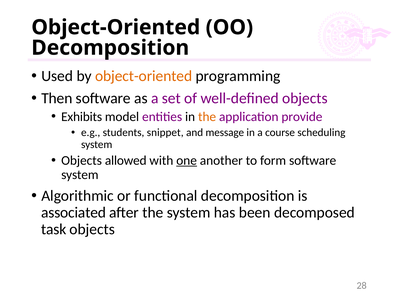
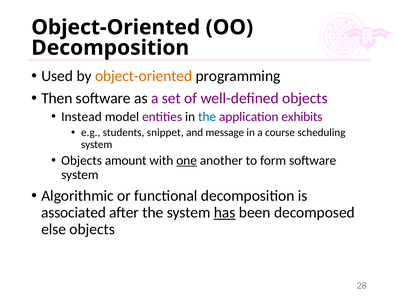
Exhibits: Exhibits -> Instead (81, 116)
the colour: orange -> blue (207, 116)
provide: provide -> exhibits (302, 116)
allowed: allowed -> amount (126, 160)
has underline: none -> present (225, 212)
task: task -> else (54, 229)
